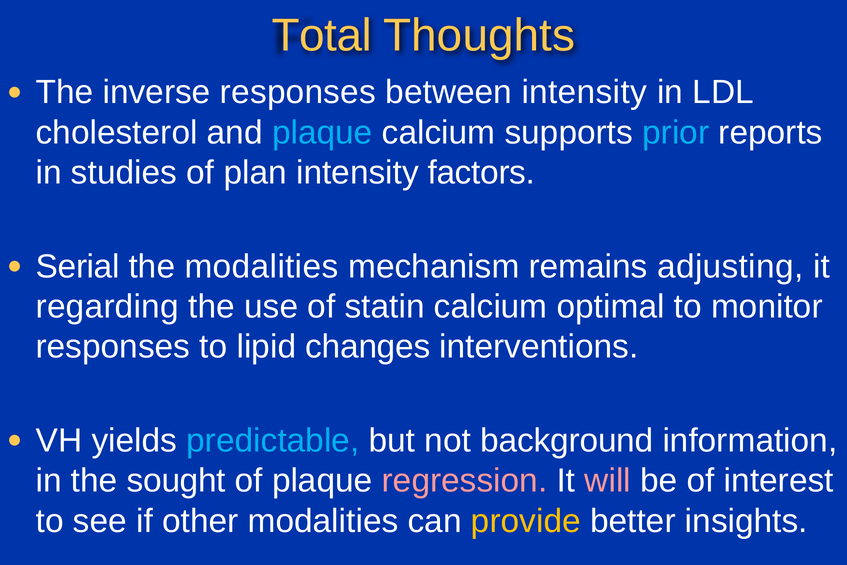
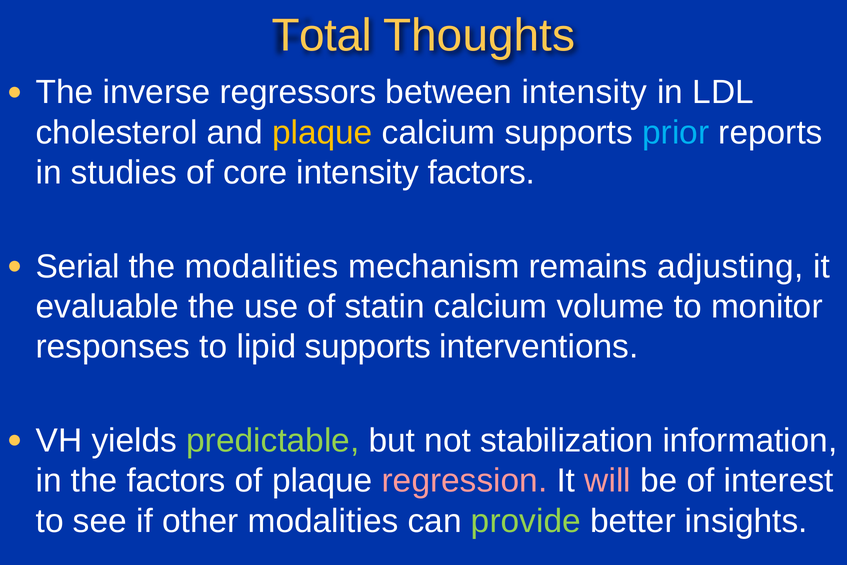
inverse responses: responses -> regressors (298, 92)
plaque colour: light blue -> yellow (322, 132)
plan: plan -> core (255, 173)
regarding: regarding -> evaluable (107, 307)
optimal: optimal -> volume (611, 307)
lipid changes: changes -> supports (368, 347)
predictable colour: light blue -> light green (273, 440)
background: background -> stabilization (567, 440)
the sought: sought -> factors (176, 481)
provide colour: yellow -> light green (526, 521)
